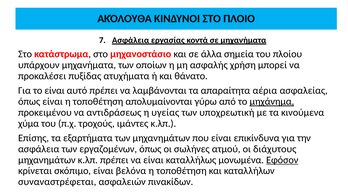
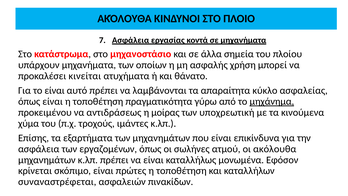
πυξίδας: πυξίδας -> κινείται (85, 76)
αέρια: αέρια -> κύκλο (265, 90)
απολυμαίνονται: απολυμαίνονται -> πραγματικότητα (159, 101)
υγείας: υγείας -> μοίρας (165, 112)
οι διάχυτους: διάχυτους -> ακόλουθα (275, 149)
Εφόσον underline: present -> none (282, 160)
βελόνα: βελόνα -> πρώτες (131, 171)
